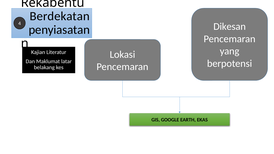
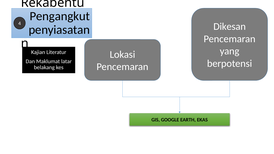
Berdekatan: Berdekatan -> Pengangkut (60, 16)
